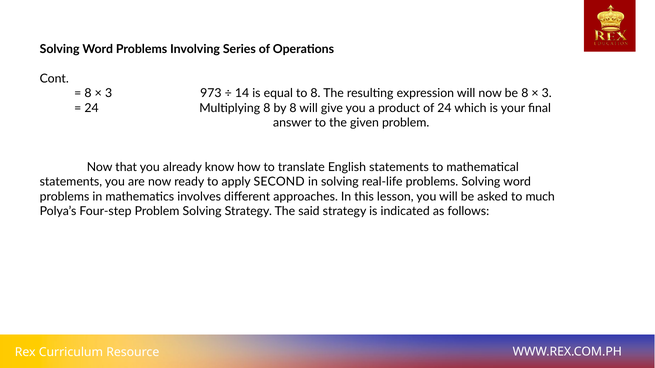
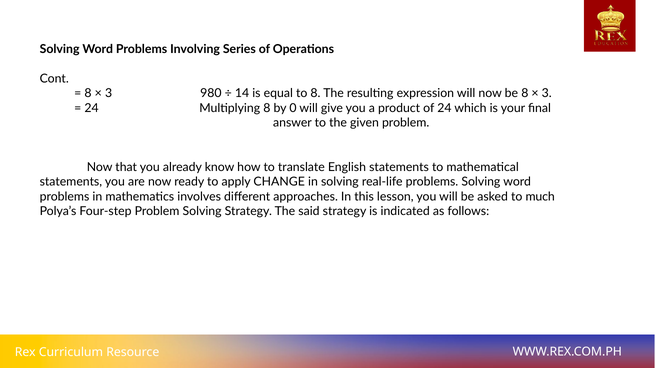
973: 973 -> 980 (211, 94)
by 8: 8 -> 0 (293, 108)
SECOND: SECOND -> CHANGE (279, 182)
